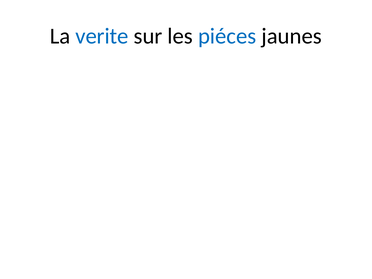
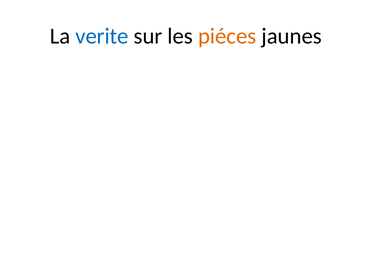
piéces colour: blue -> orange (227, 36)
